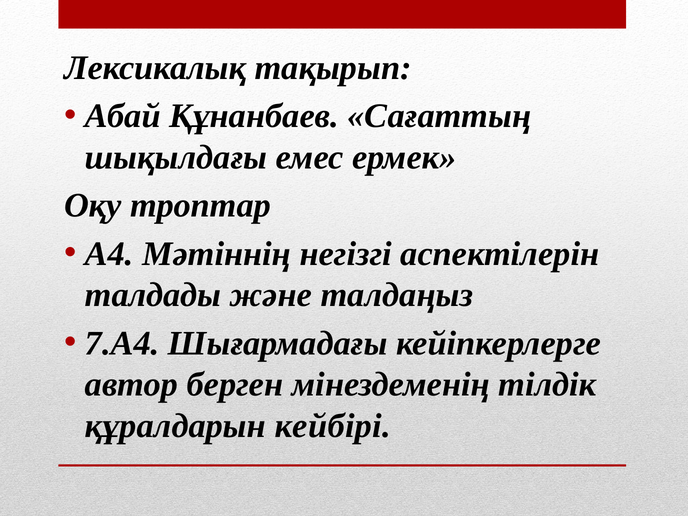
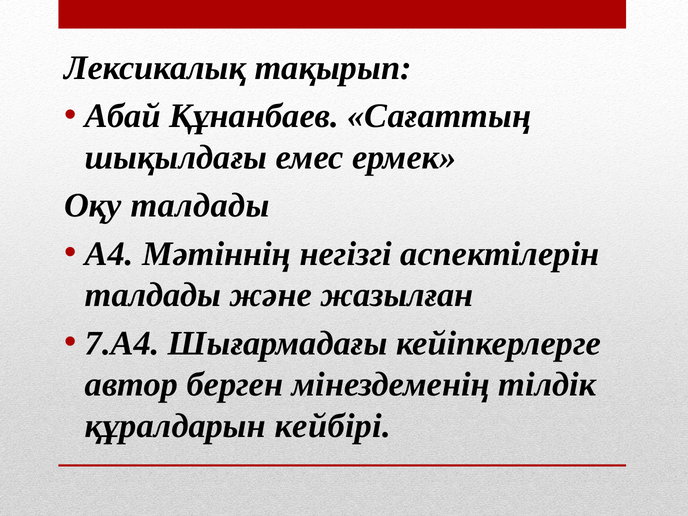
Оқу троптар: троптар -> талдады (200, 206)
талдаңыз: талдаңыз -> жазылған (397, 295)
